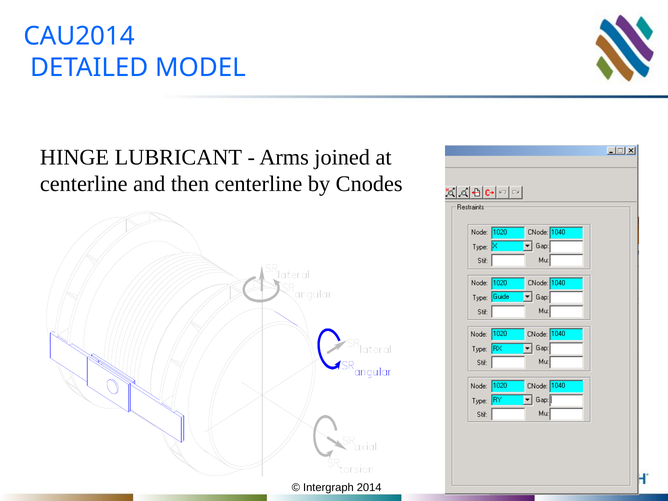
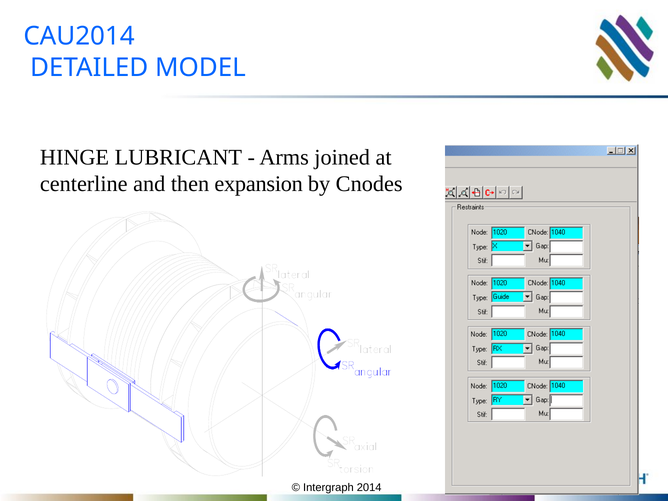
then centerline: centerline -> expansion (259, 184)
